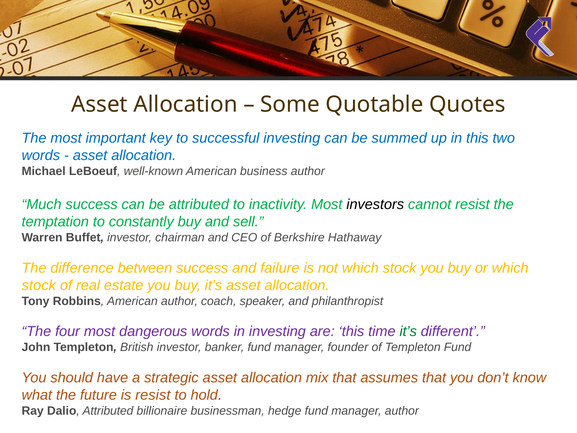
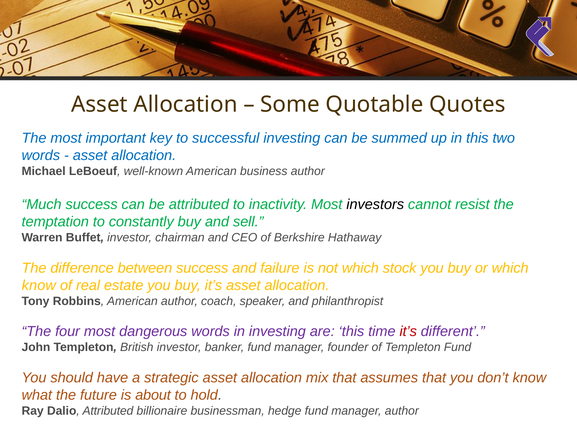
stock: stock -> know (39, 285)
it’s colour: green -> red (408, 331)
is resist: resist -> about (153, 395)
